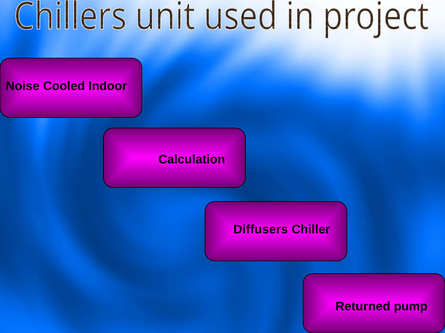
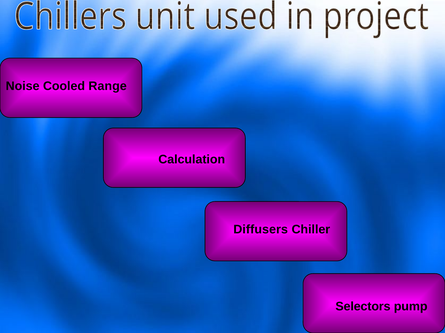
Indoor: Indoor -> Range (108, 86)
Returned: Returned -> Selectors (363, 307)
